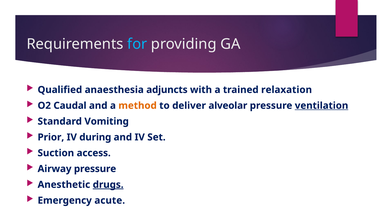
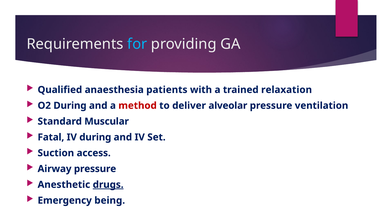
adjuncts: adjuncts -> patients (167, 90)
O2 Caudal: Caudal -> During (70, 106)
method colour: orange -> red (138, 106)
ventilation underline: present -> none (322, 106)
Vomiting: Vomiting -> Muscular (107, 122)
Prior: Prior -> Fatal (51, 138)
acute: acute -> being (110, 201)
